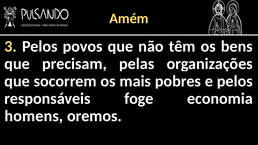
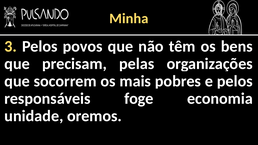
Amém: Amém -> Minha (129, 18)
homens: homens -> unidade (34, 116)
